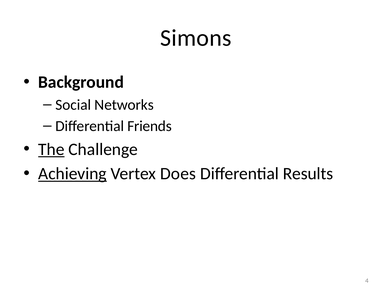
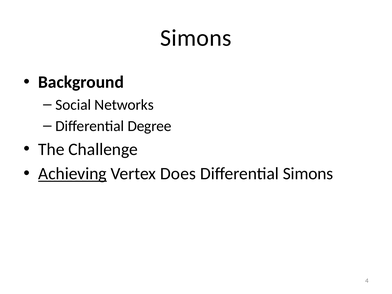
Friends: Friends -> Degree (150, 126)
The underline: present -> none (51, 149)
Differential Results: Results -> Simons (308, 174)
